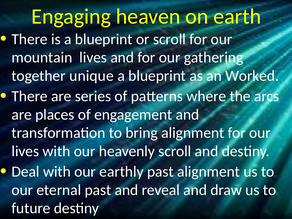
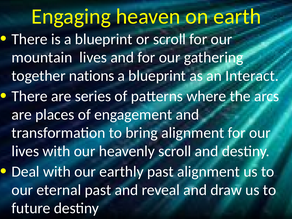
unique: unique -> nations (92, 76)
Worked: Worked -> Interact (252, 76)
